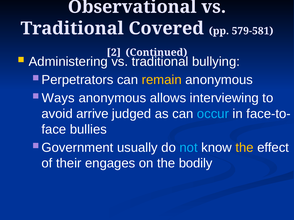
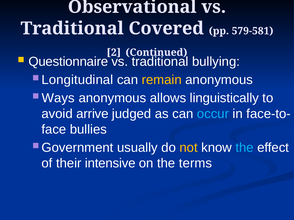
Administering: Administering -> Questionnaire (68, 62)
Perpetrators: Perpetrators -> Longitudinal (77, 80)
interviewing: interviewing -> linguistically (224, 98)
not colour: light blue -> yellow (189, 148)
the colour: yellow -> light blue (245, 148)
engages: engages -> intensive (110, 164)
bodily: bodily -> terms (195, 164)
